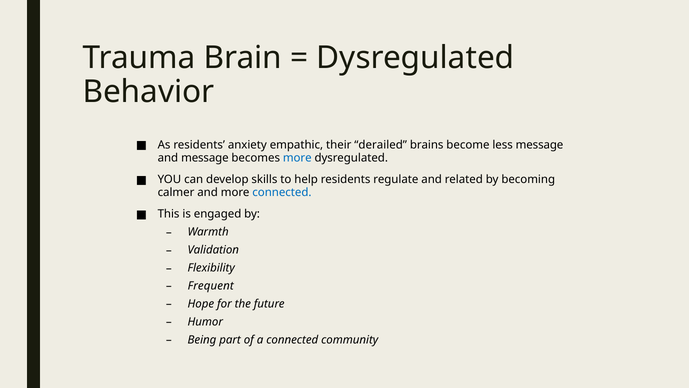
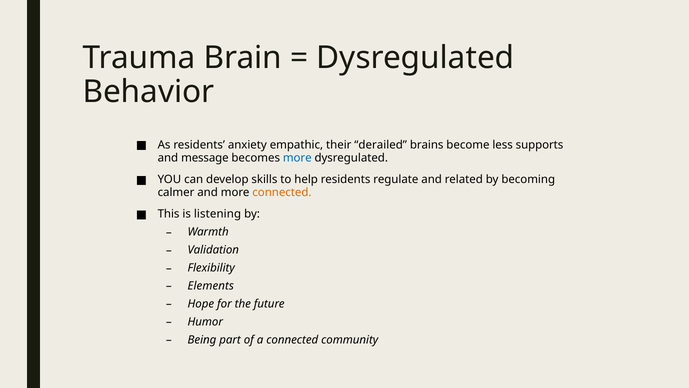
less message: message -> supports (540, 145)
connected colour: blue -> orange (282, 192)
engaged: engaged -> listening (217, 214)
Frequent: Frequent -> Elements (211, 286)
